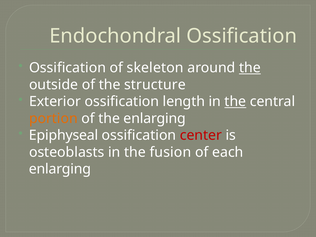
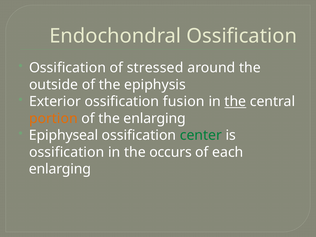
skeleton: skeleton -> stressed (155, 68)
the underline: present -> none (250, 68)
structure: structure -> epiphysis (155, 85)
length: length -> fusion (184, 102)
center colour: red -> green (201, 135)
osteoblasts: osteoblasts -> ossification (67, 152)
fusion: fusion -> occurs (171, 152)
